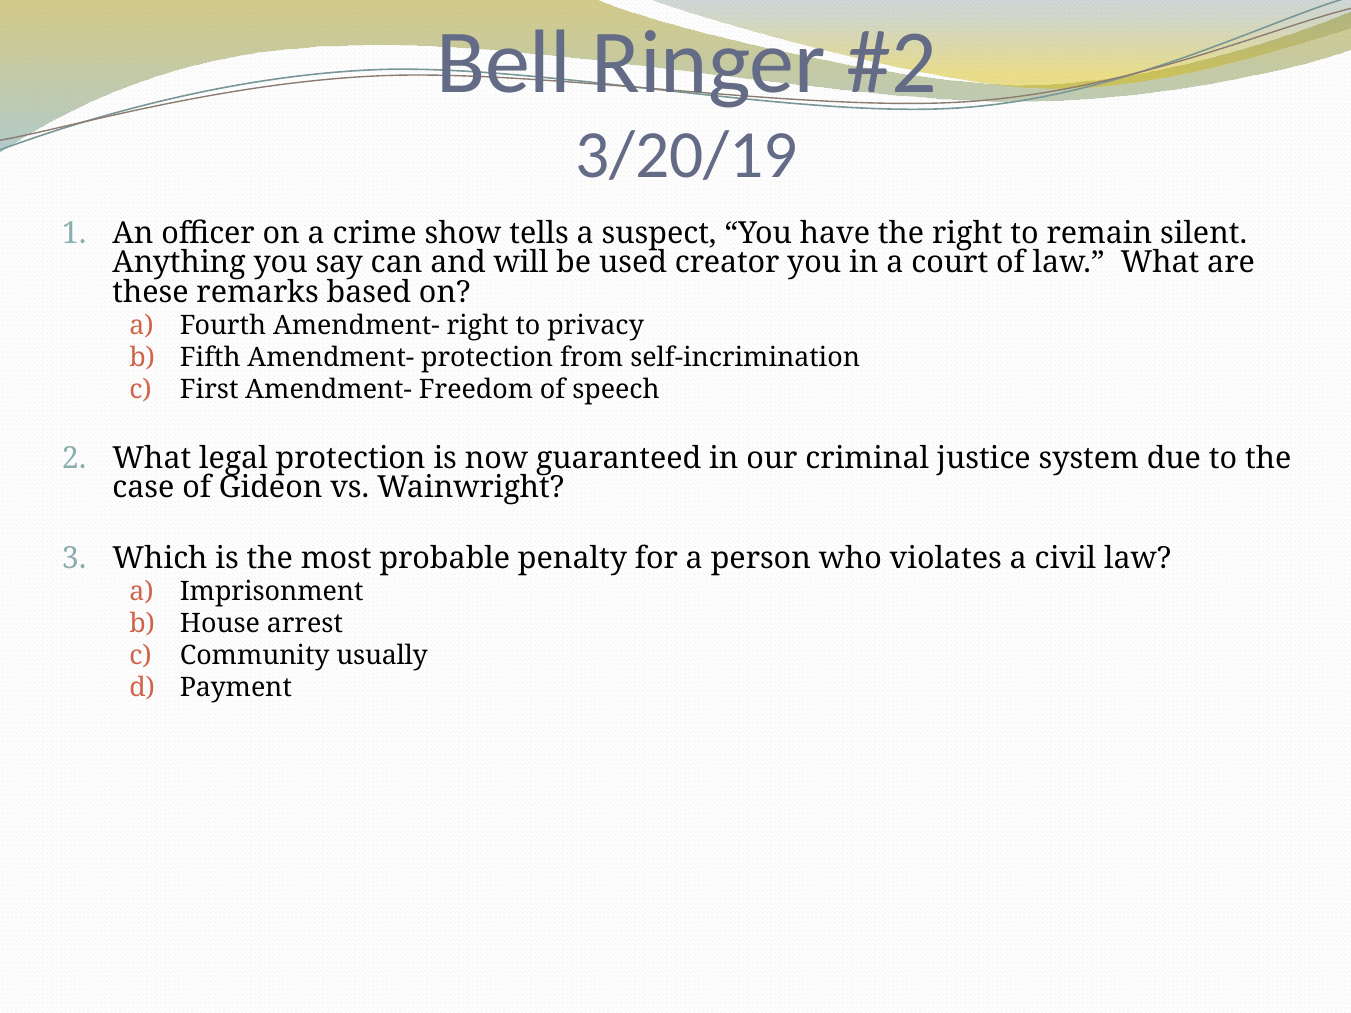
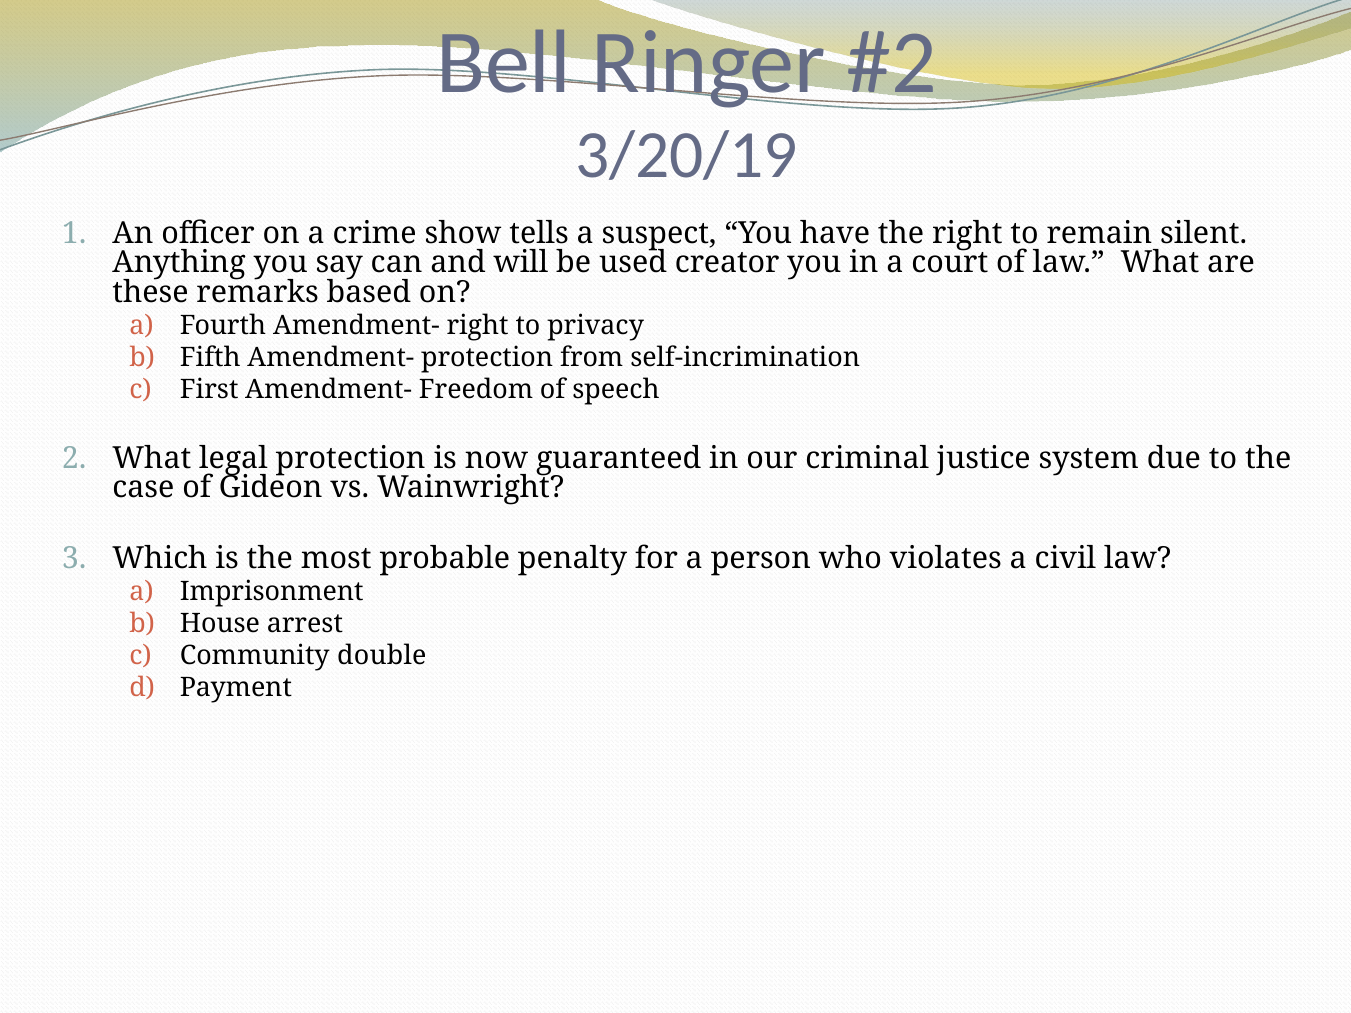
usually: usually -> double (382, 656)
